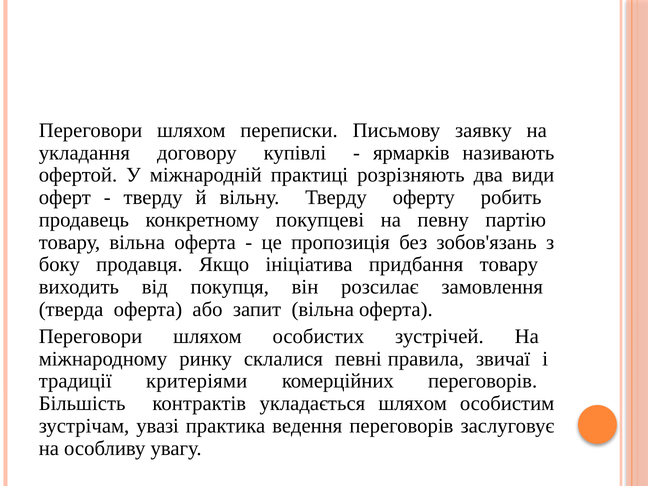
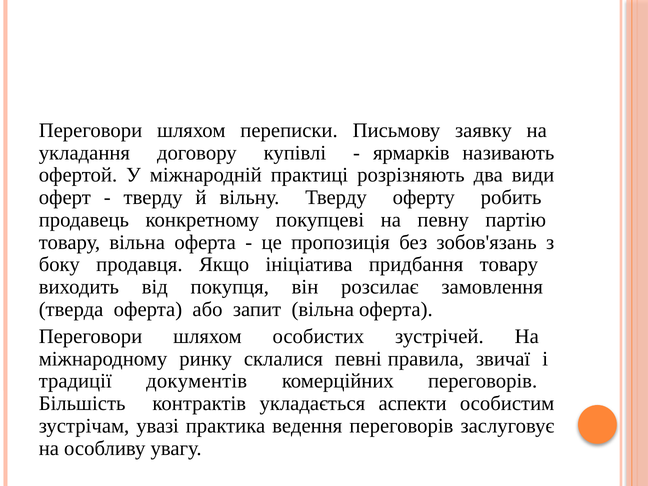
критеріями: критеріями -> документів (197, 381)
укладається шляхом: шляхом -> аспекти (413, 403)
